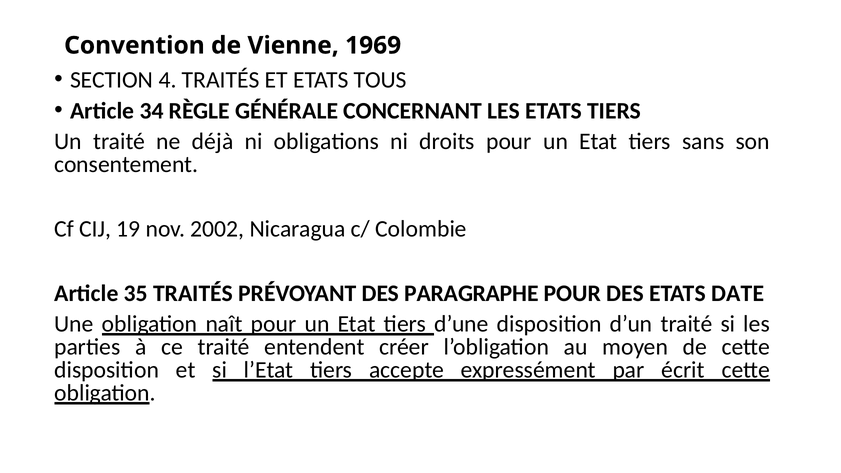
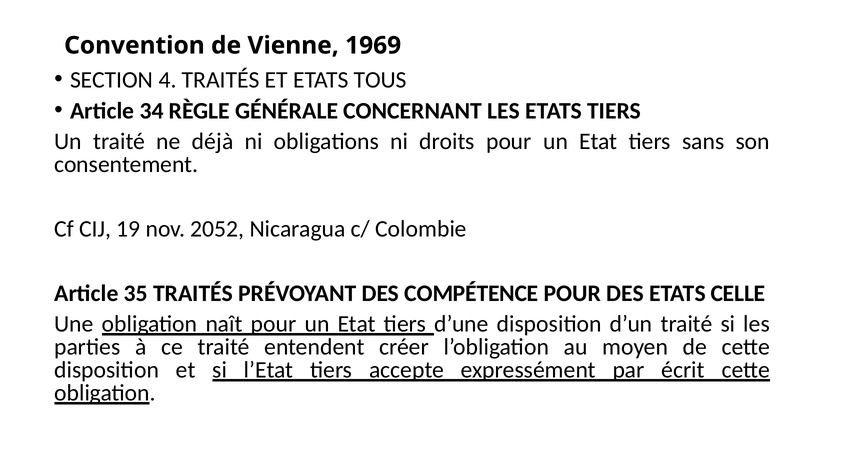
2002: 2002 -> 2052 (217, 229)
PARAGRAPHE: PARAGRAPHE -> COMPÉTENCE (471, 293)
DATE: DATE -> CELLE (738, 293)
